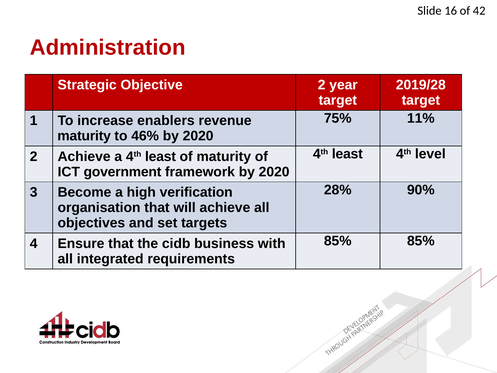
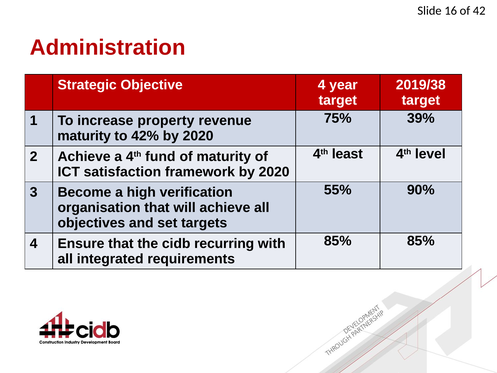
Objective 2: 2 -> 4 (322, 85)
2019/28: 2019/28 -> 2019/38 (421, 85)
11%: 11% -> 39% (421, 118)
enablers: enablers -> property (166, 121)
46%: 46% -> 42% (145, 136)
a 4th least: least -> fund (160, 156)
government: government -> satisfaction (122, 172)
28%: 28% -> 55% (338, 190)
business: business -> recurring (224, 243)
